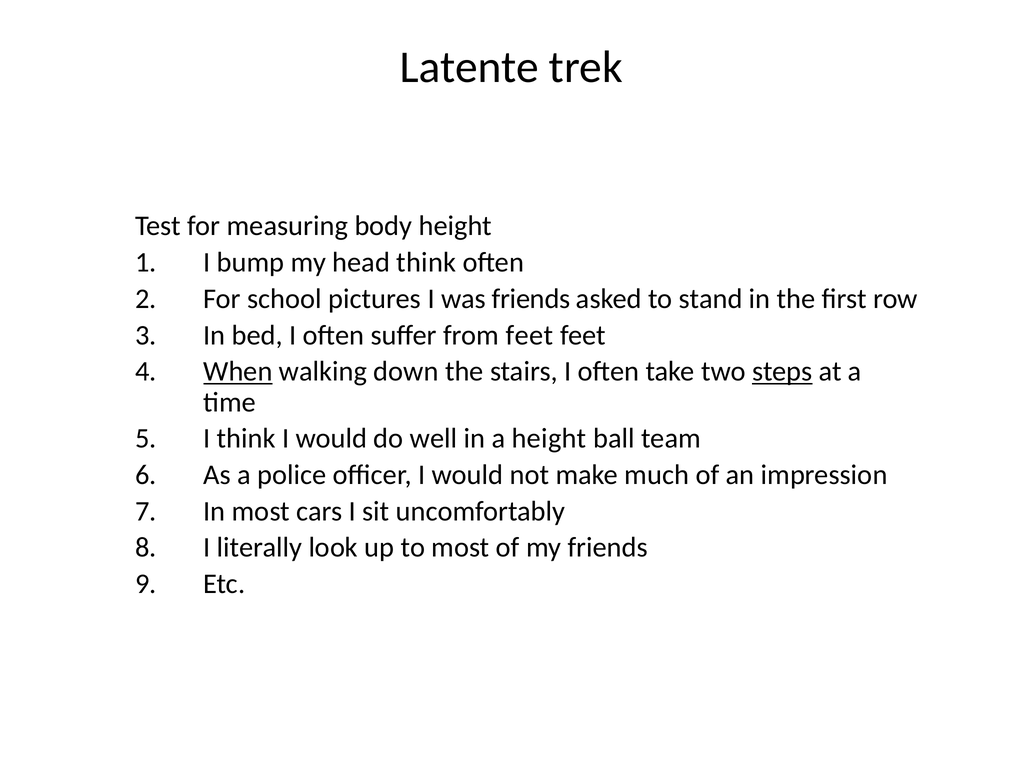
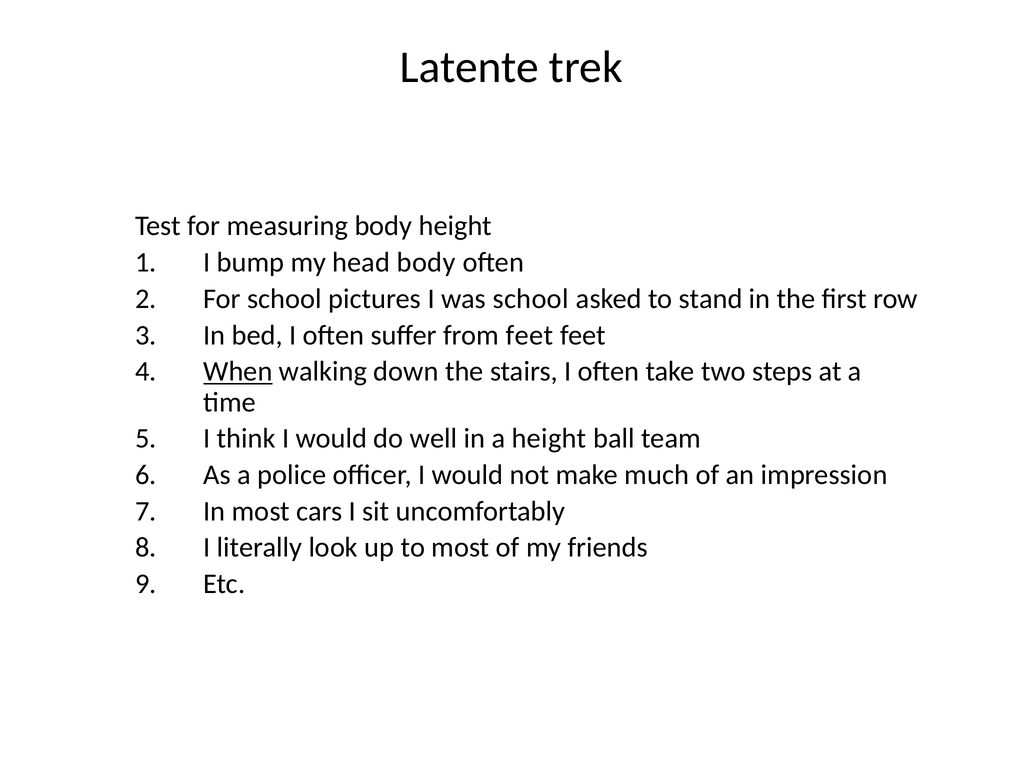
head think: think -> body (426, 263)
was friends: friends -> school (531, 299)
steps underline: present -> none (782, 372)
